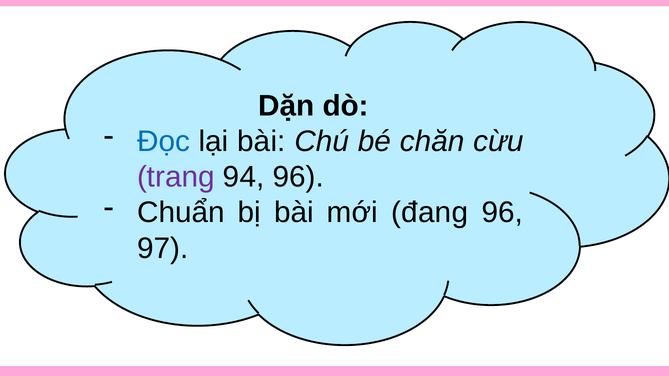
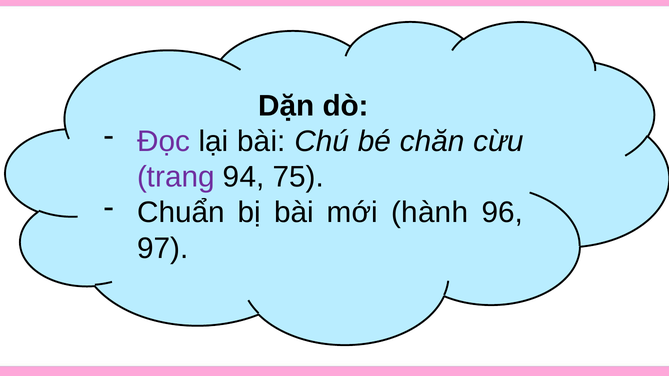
Đọc colour: blue -> purple (164, 141)
94 96: 96 -> 75 (298, 177)
đang: đang -> hành (430, 213)
